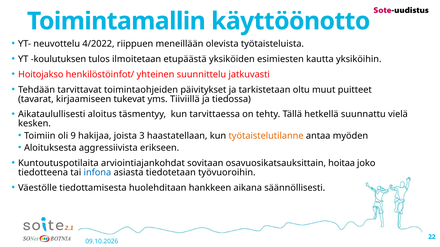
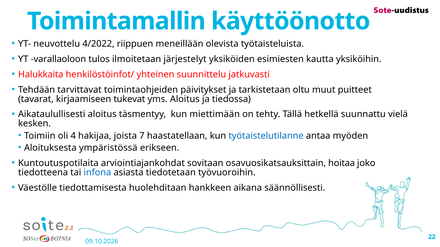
koulutuksen: koulutuksen -> varallaoloon (58, 59)
etupäästä: etupäästä -> järjestelyt (185, 59)
Hoitojakso: Hoitojakso -> Halukkaita (41, 75)
yms Tiiviillä: Tiiviillä -> Aloitus (185, 99)
tarvittaessa: tarvittaessa -> miettimään (215, 114)
9: 9 -> 4 (73, 136)
3: 3 -> 7 (142, 136)
työtaistelutilanne colour: orange -> blue (266, 136)
aggressiivista: aggressiivista -> ympäristössä (108, 148)
